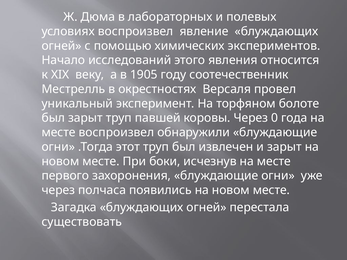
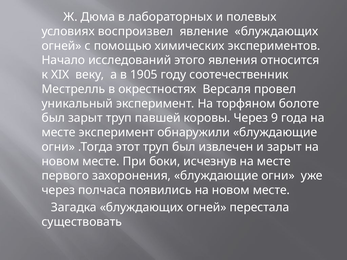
0: 0 -> 9 (275, 118)
месте воспроизвел: воспроизвел -> эксперимент (116, 133)
